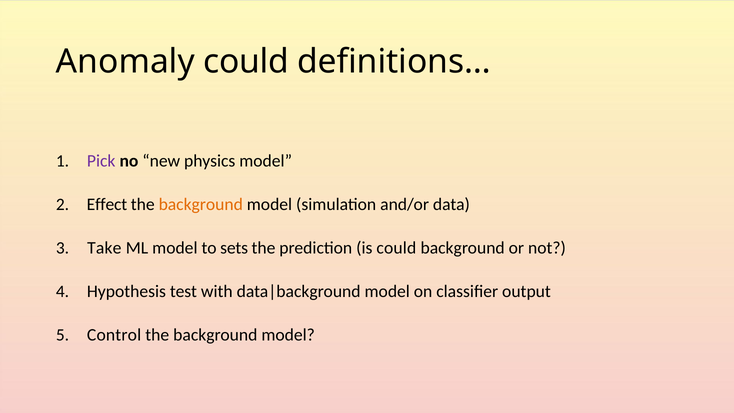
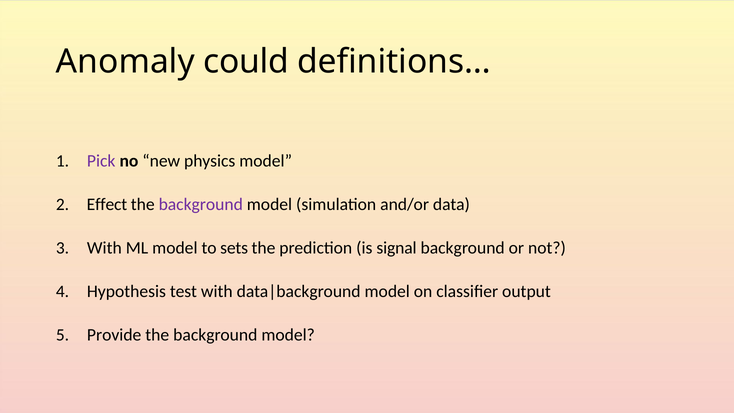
background colour: orange -> purple (201, 204)
Take: Take -> With (104, 248)
is could: could -> signal (397, 248)
Control: Control -> Provide (114, 335)
